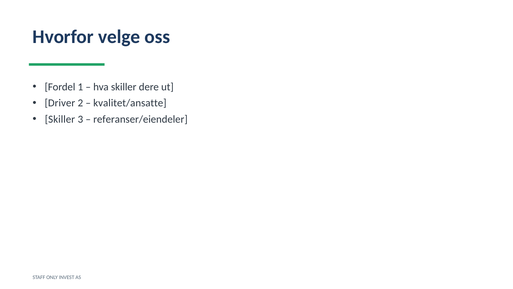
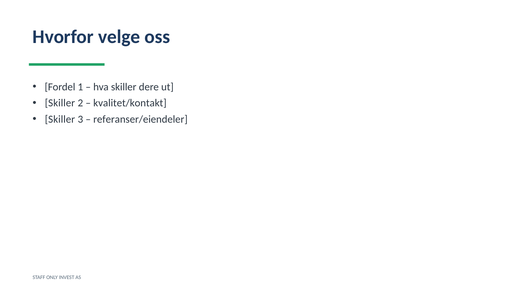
Driver: Driver -> Skiller (60, 103)
kvalitet/ansatte: kvalitet/ansatte -> kvalitet/kontakt (130, 103)
